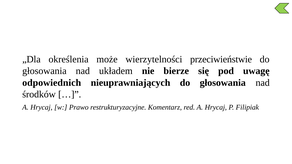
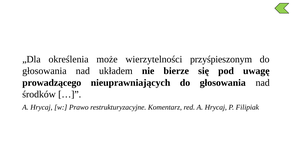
przeciwieństwie: przeciwieństwie -> przyśpieszonym (221, 59)
odpowiednich: odpowiednich -> prowadzącego (52, 83)
